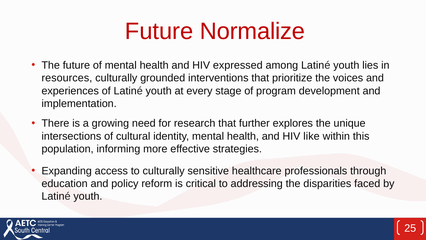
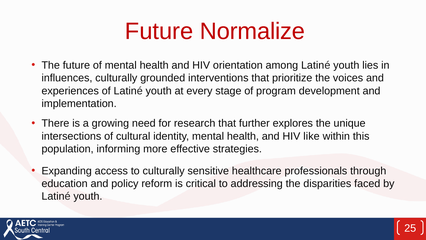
expressed: expressed -> orientation (238, 65)
resources: resources -> influences (67, 78)
